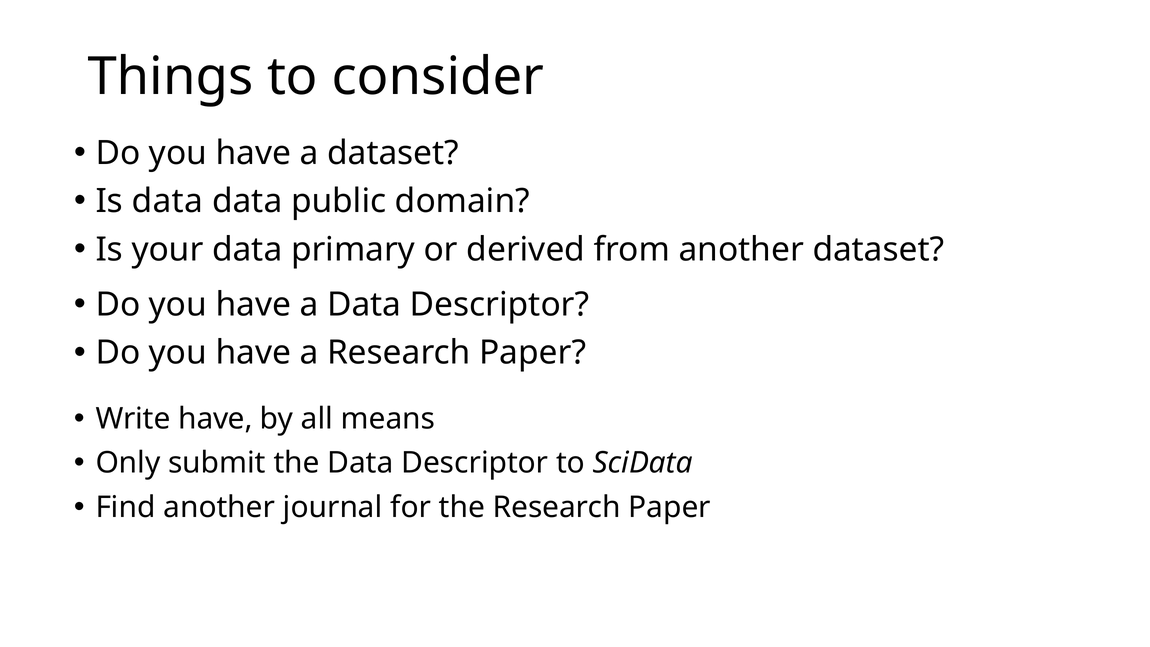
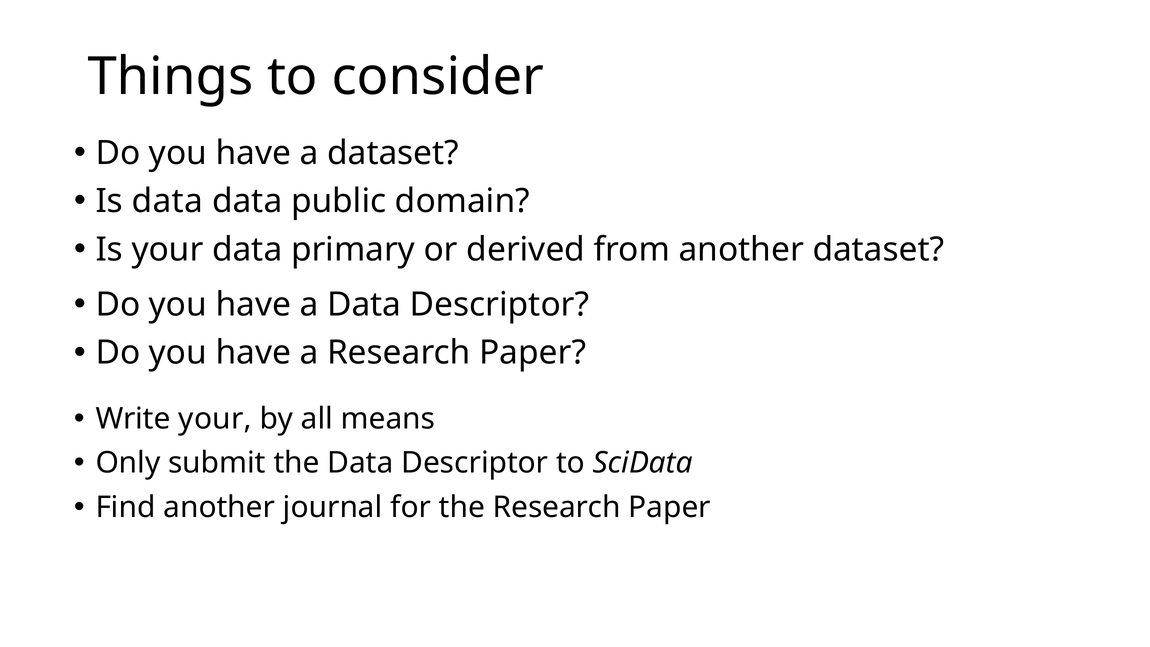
Write have: have -> your (215, 419)
